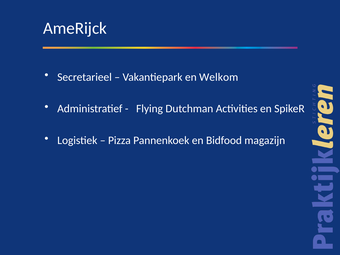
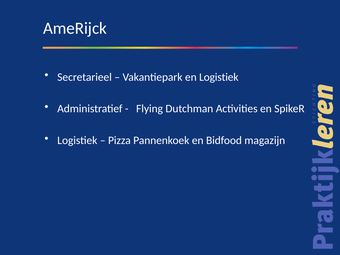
en Welkom: Welkom -> Logistiek (219, 77)
